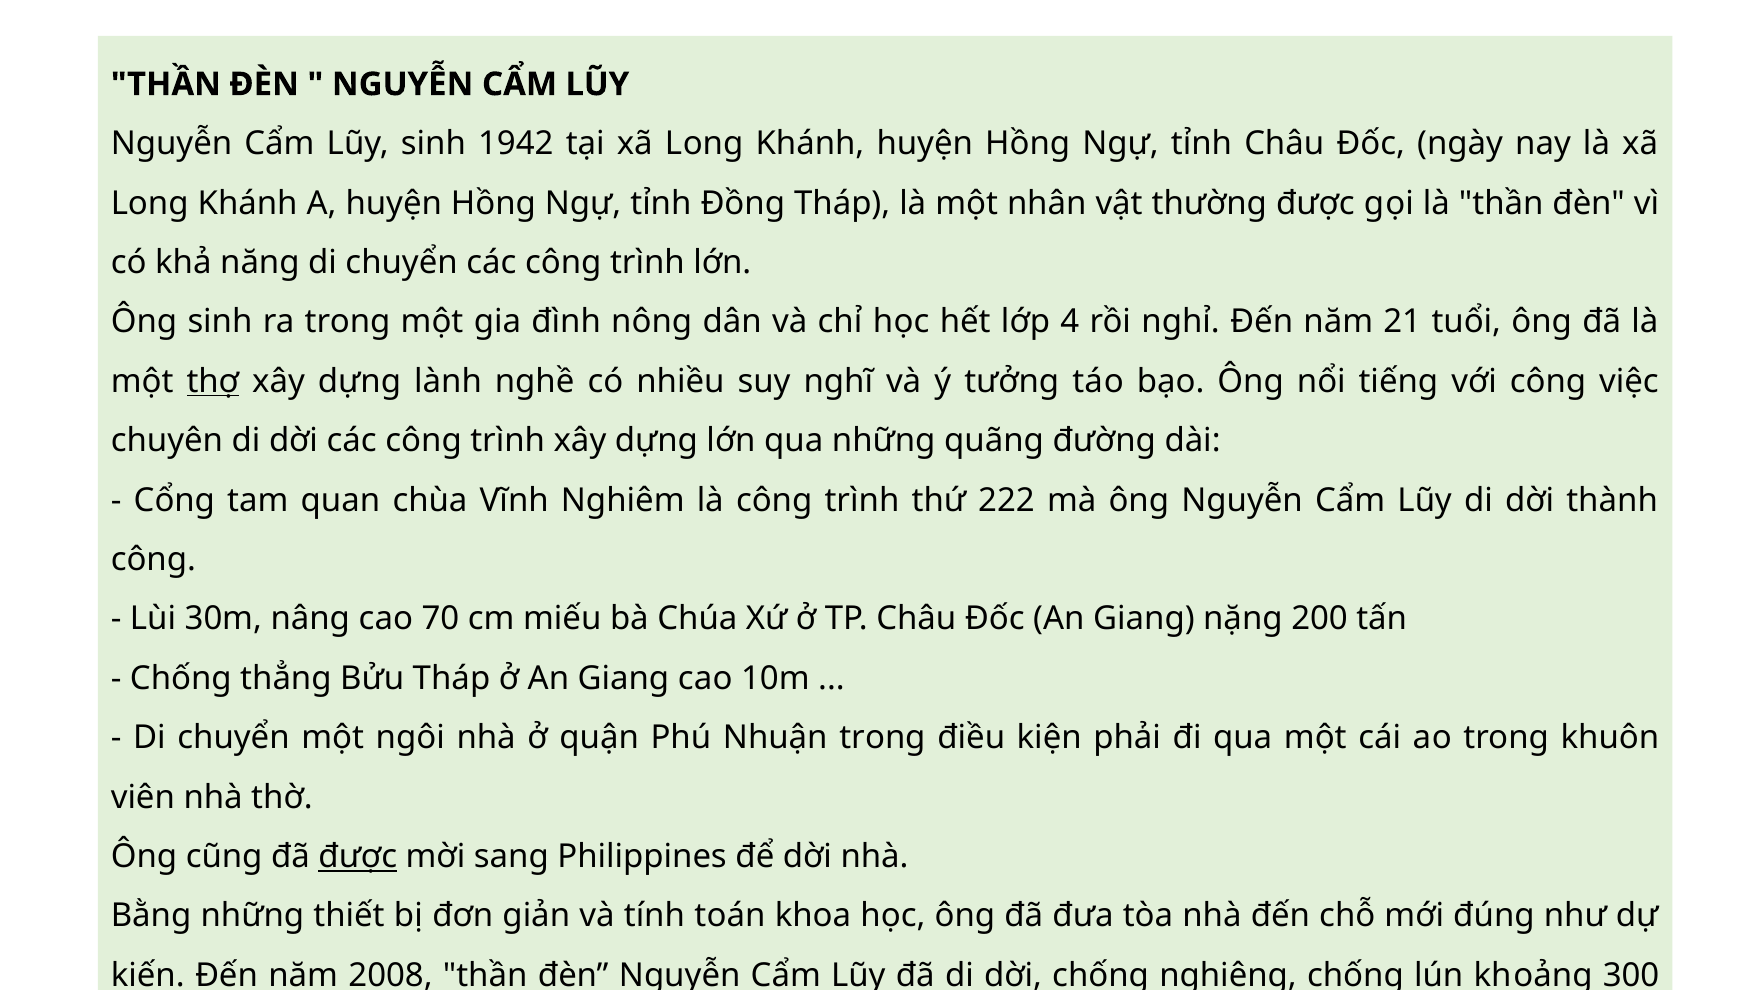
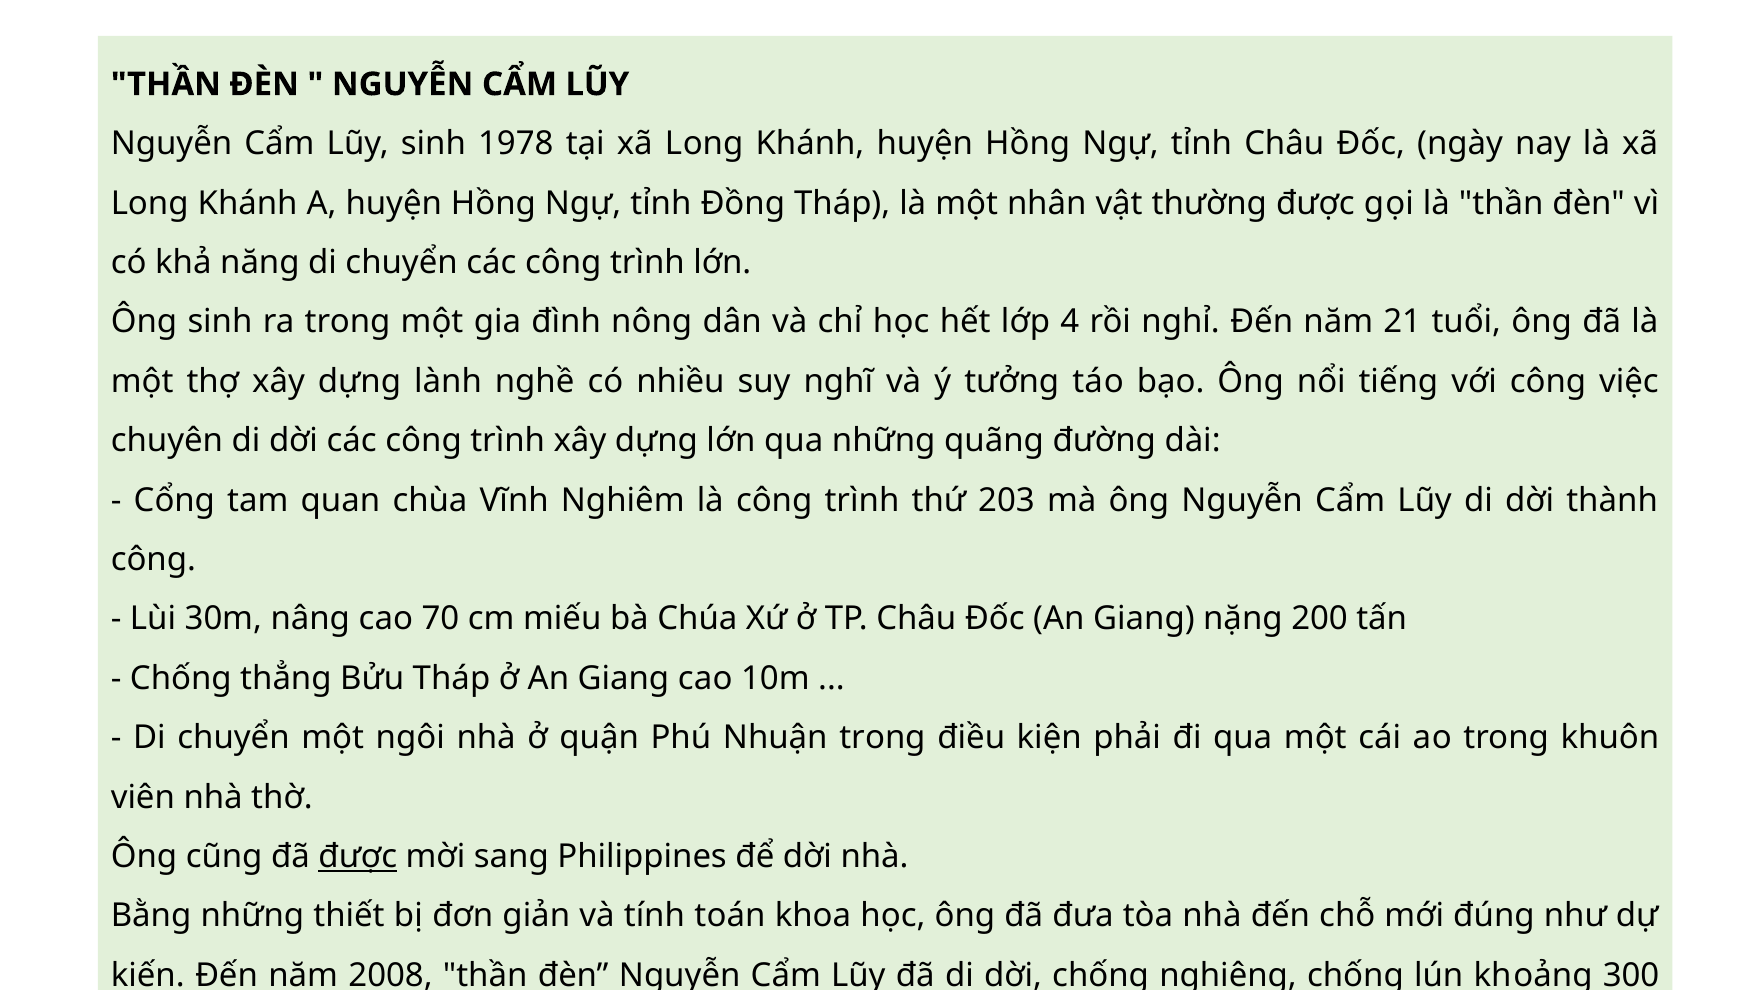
1942: 1942 -> 1978 (516, 144)
thợ underline: present -> none (213, 381)
222: 222 -> 203 (1006, 500)
